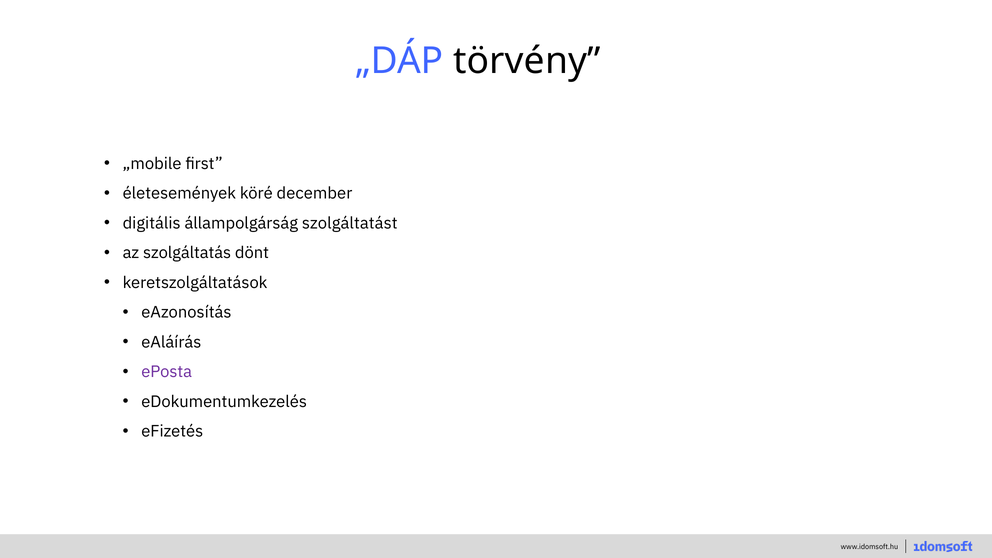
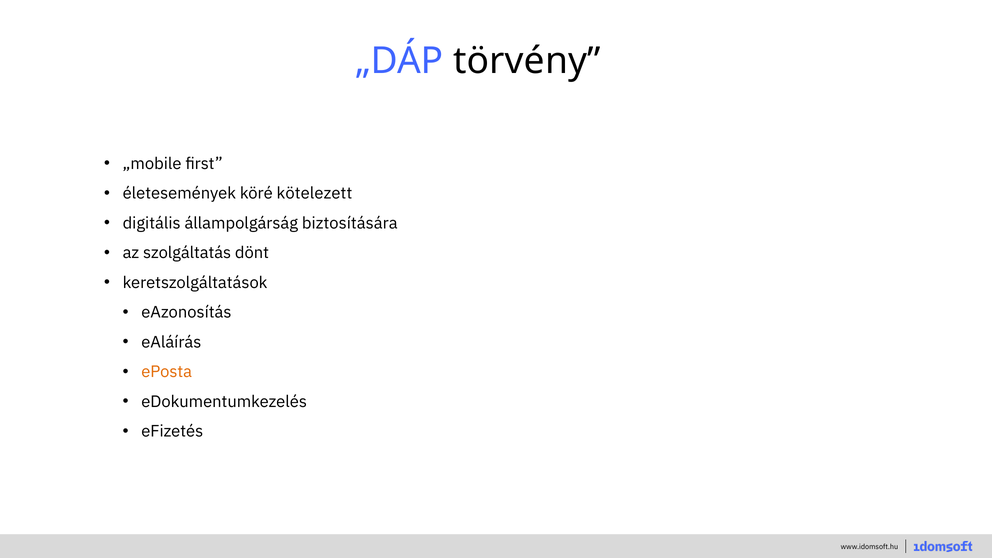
december: december -> kötelezett (314, 193)
szolgáltatást: szolgáltatást -> biztosítására (350, 223)
ePosta colour: purple -> orange (167, 372)
